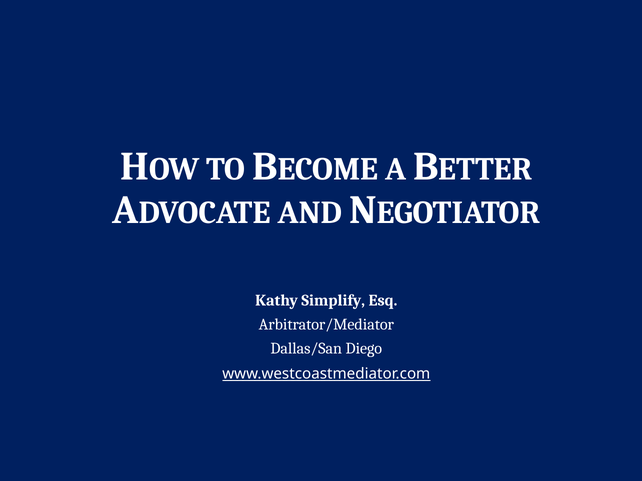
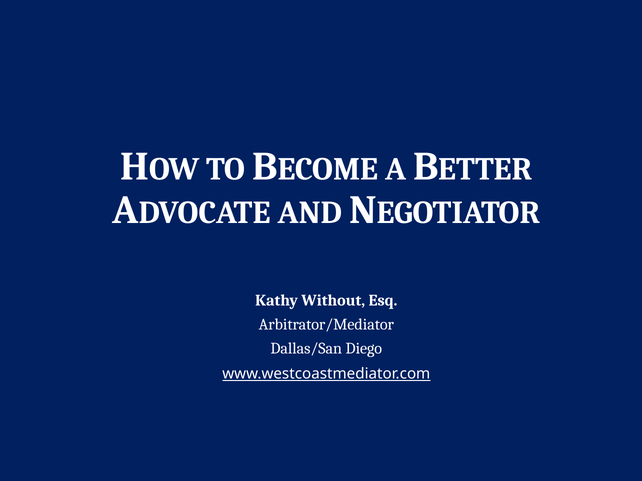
Simplify: Simplify -> Without (333, 301)
